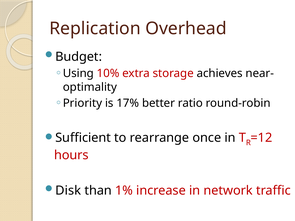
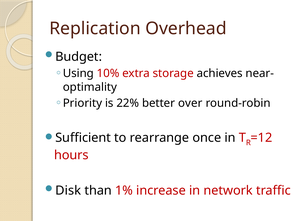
17%: 17% -> 22% (128, 103)
ratio: ratio -> over (190, 103)
